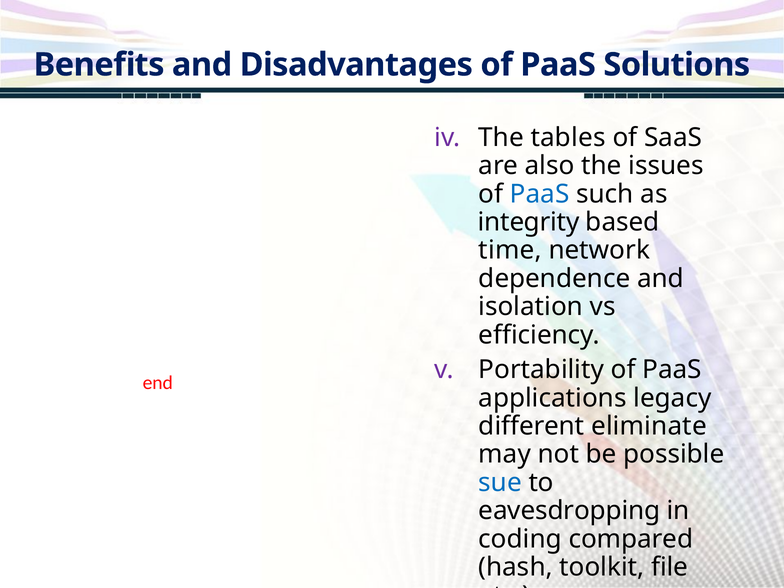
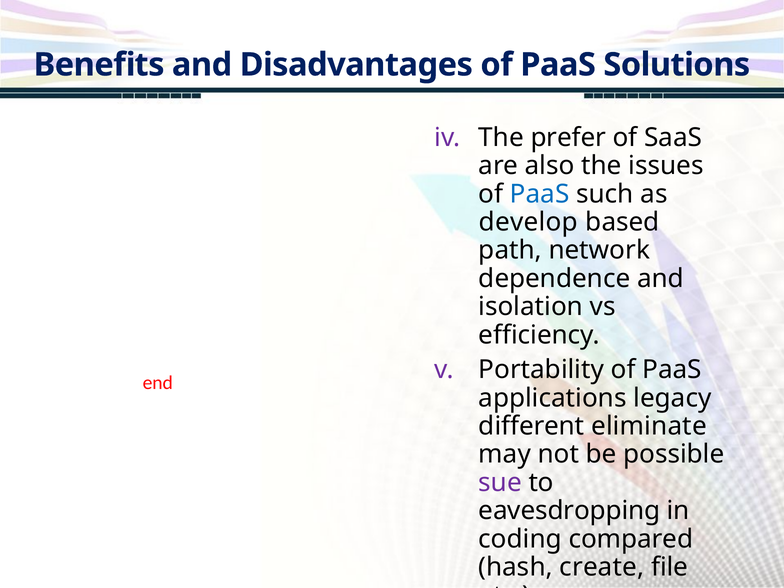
tables: tables -> prefer (568, 137)
integrity: integrity -> develop (528, 222)
time: time -> path (510, 250)
sue colour: blue -> purple (500, 483)
toolkit: toolkit -> create (602, 567)
